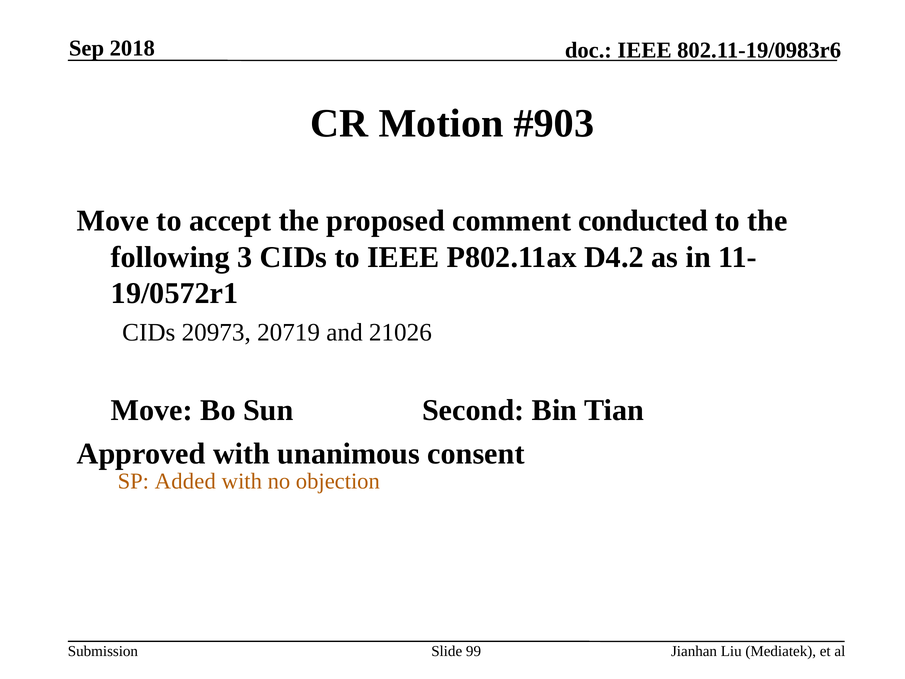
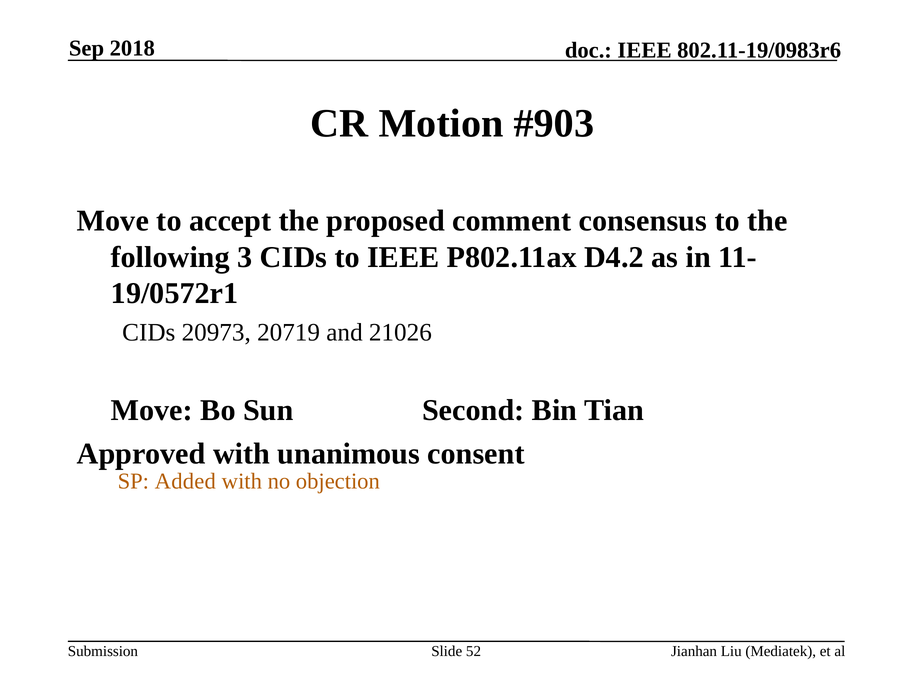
conducted: conducted -> consensus (643, 221)
99: 99 -> 52 (474, 651)
